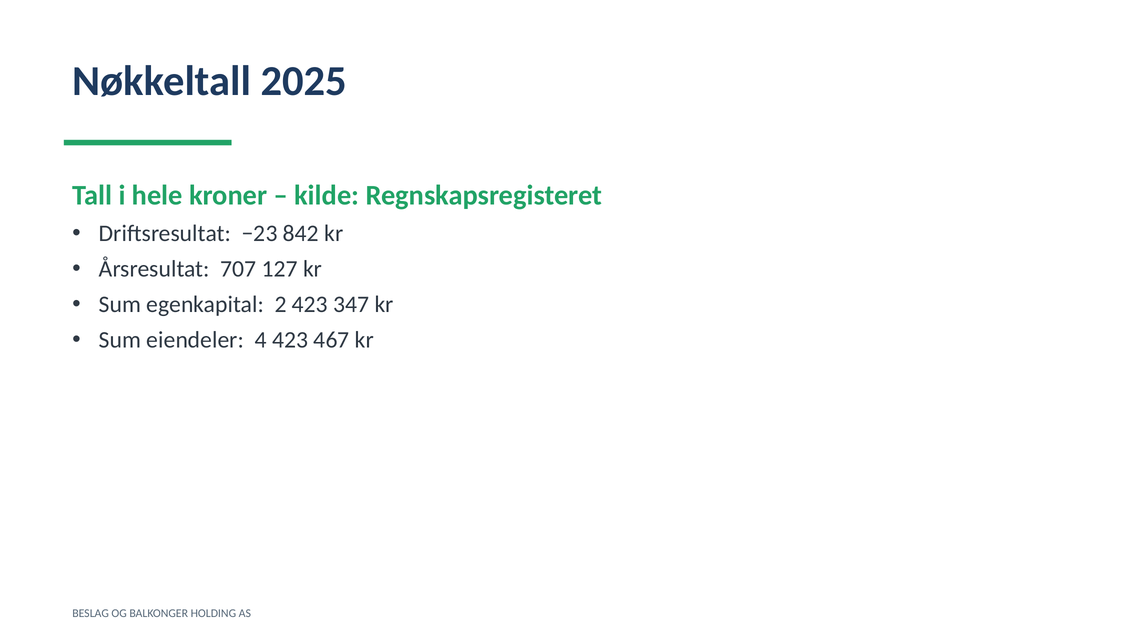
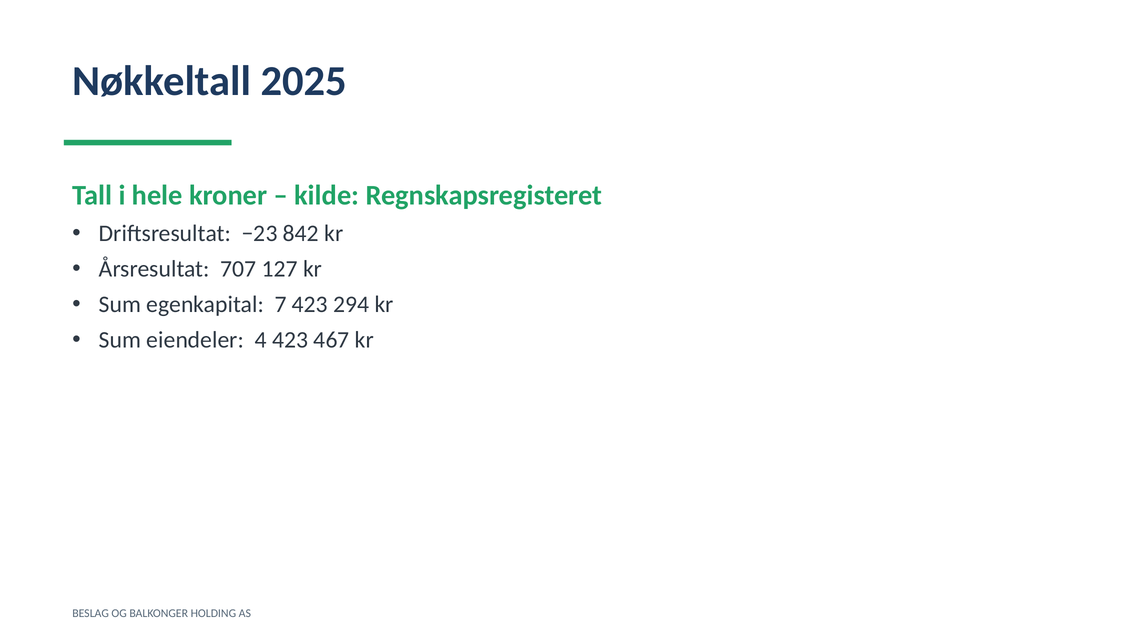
2: 2 -> 7 (281, 305)
347: 347 -> 294 (351, 305)
